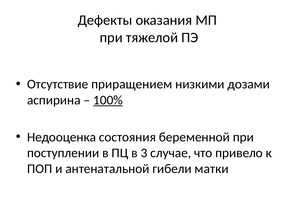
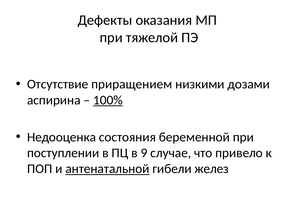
3: 3 -> 9 (144, 153)
антенатальной underline: none -> present (107, 169)
матки: матки -> желез (212, 169)
